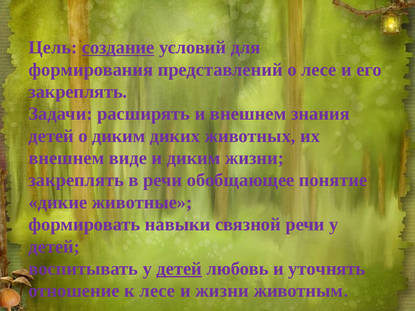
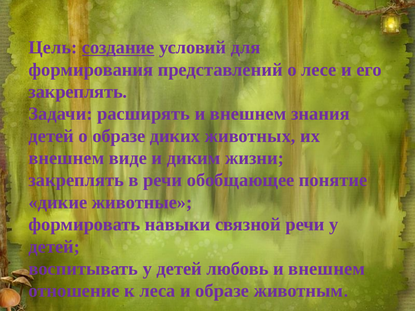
о диким: диким -> образе (119, 136)
детей underline: present -> none (179, 269)
любовь и уточнять: уточнять -> внешнем (327, 269)
к лесе: лесе -> леса (157, 291)
и жизни: жизни -> образе (222, 291)
